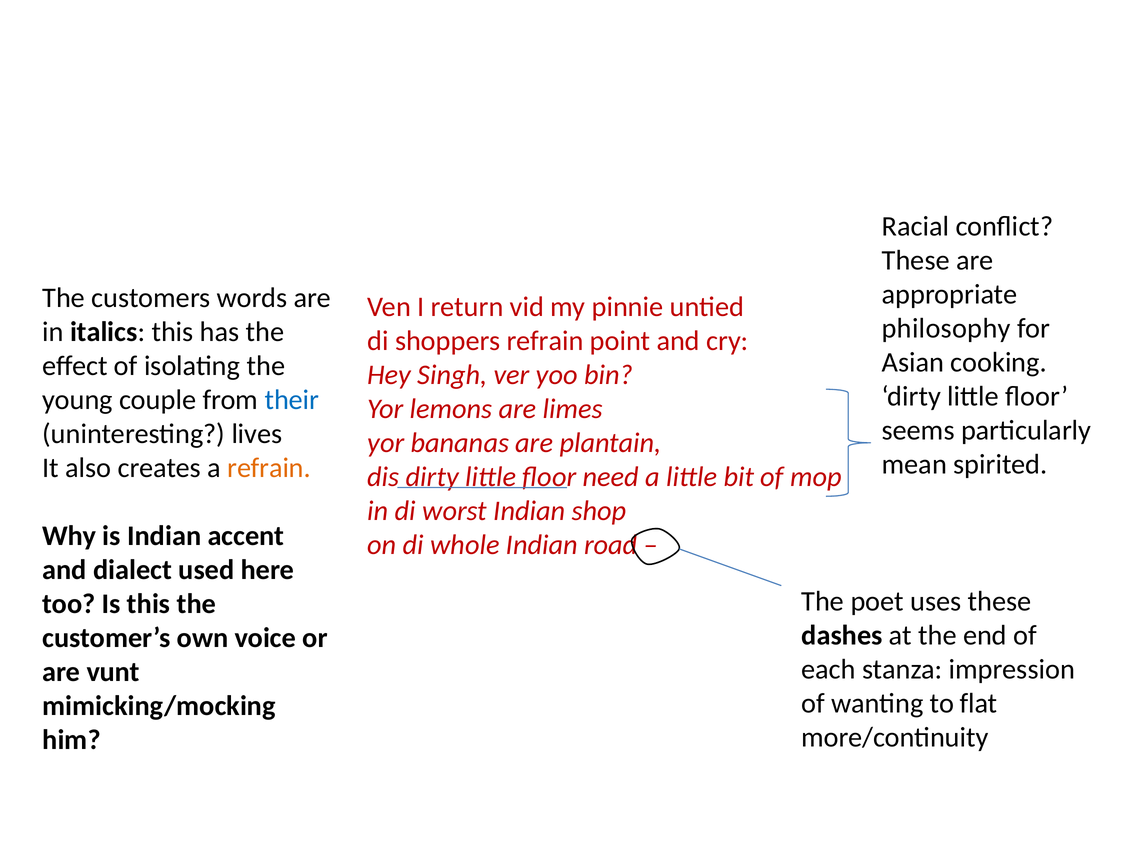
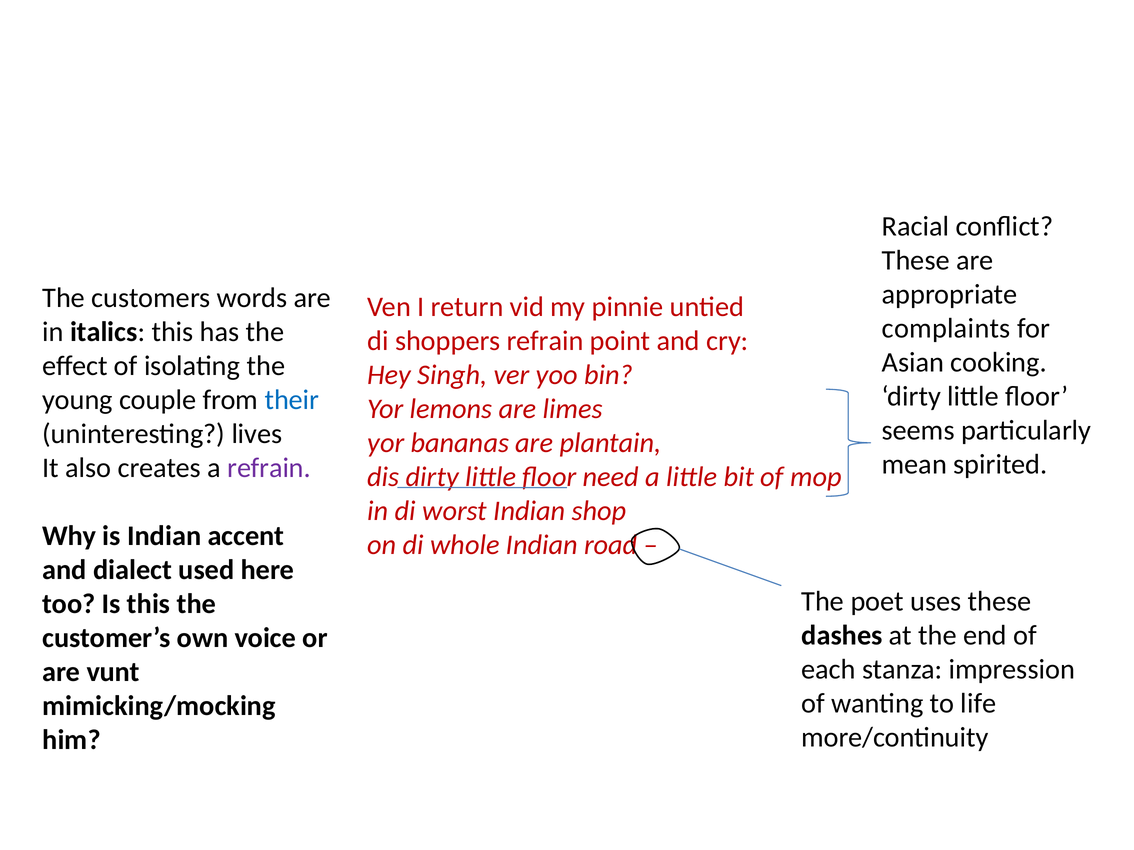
philosophy: philosophy -> complaints (946, 329)
refrain colour: orange -> purple (269, 468)
flat: flat -> life (978, 704)
